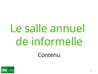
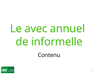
salle: salle -> avec (36, 28)
